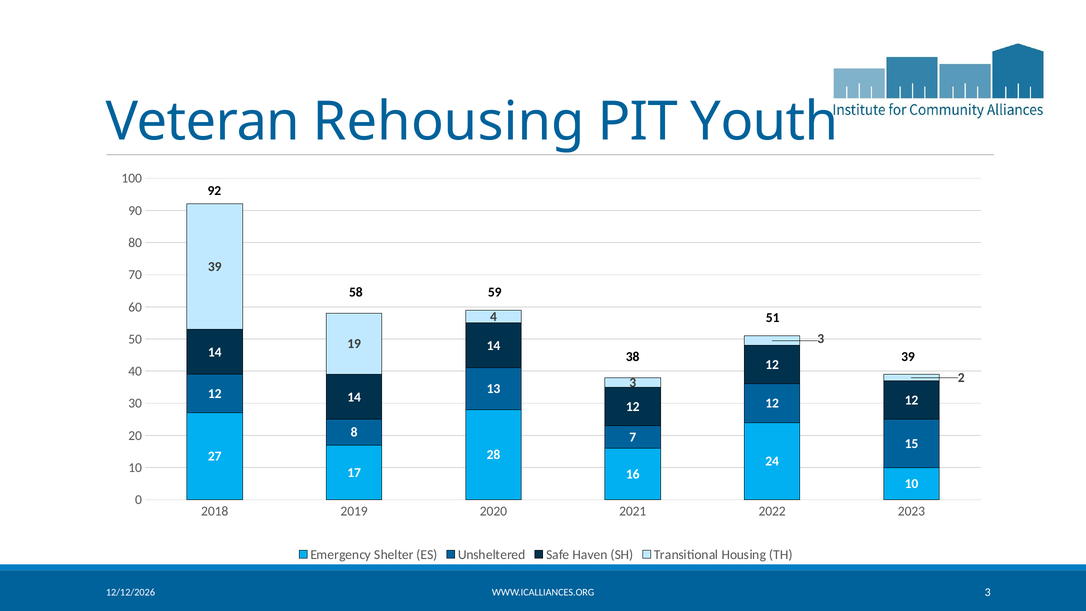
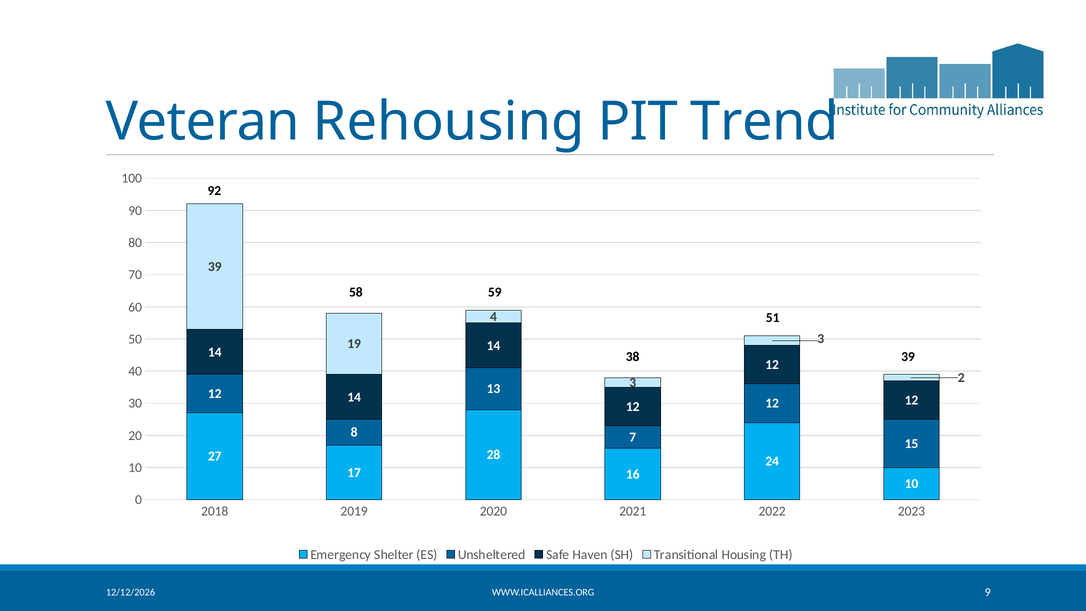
Youth: Youth -> Trend (764, 122)
WWW.ICALLIANCES.ORG 3: 3 -> 9 (988, 592)
